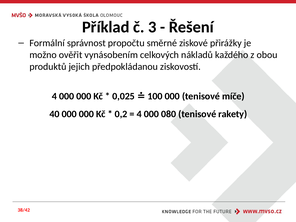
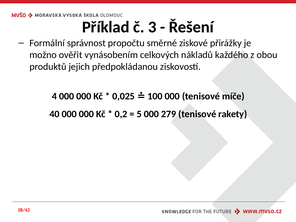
4: 4 -> 5 (139, 114)
080: 080 -> 279 (169, 114)
